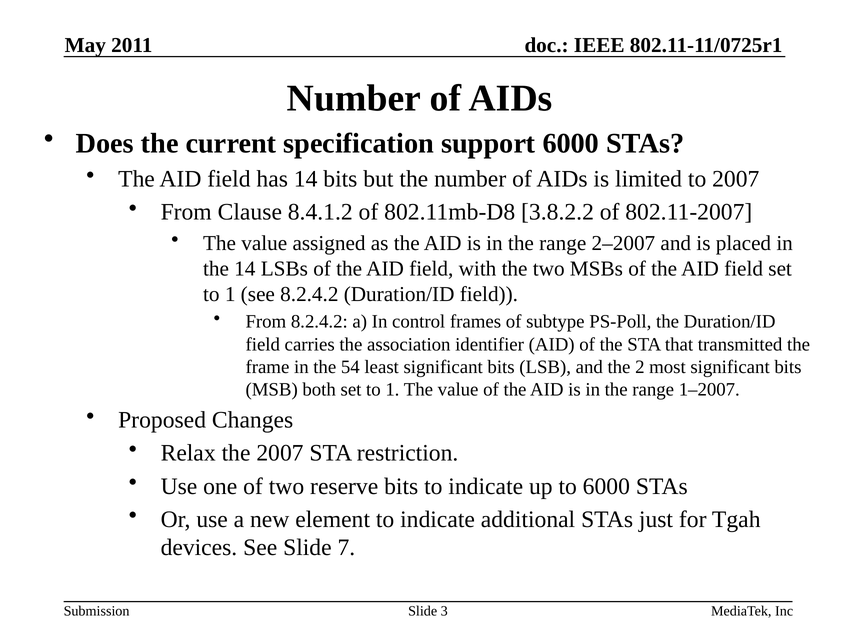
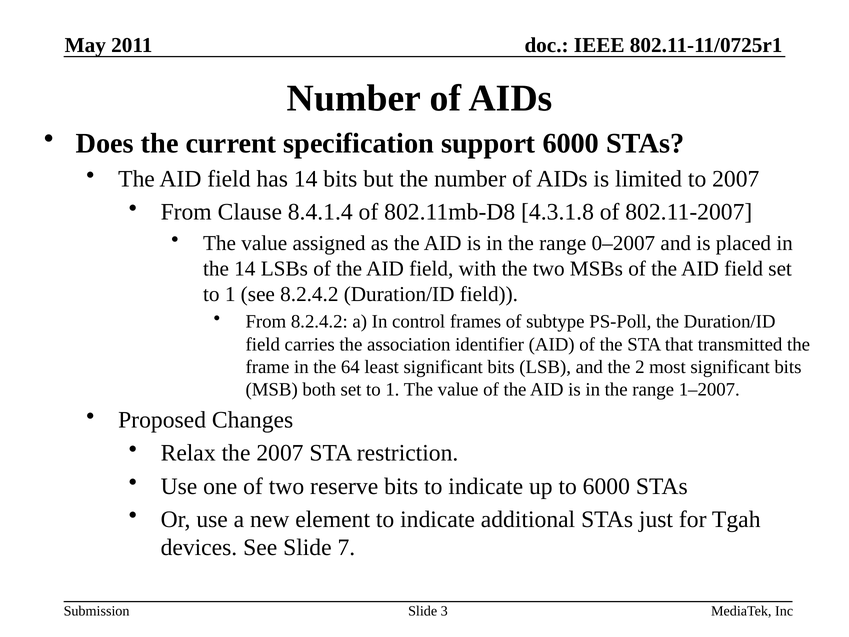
8.4.1.2: 8.4.1.2 -> 8.4.1.4 (320, 212)
3.8.2.2: 3.8.2.2 -> 4.3.1.8 (558, 212)
2–2007: 2–2007 -> 0–2007 (623, 243)
54: 54 -> 64 (350, 367)
